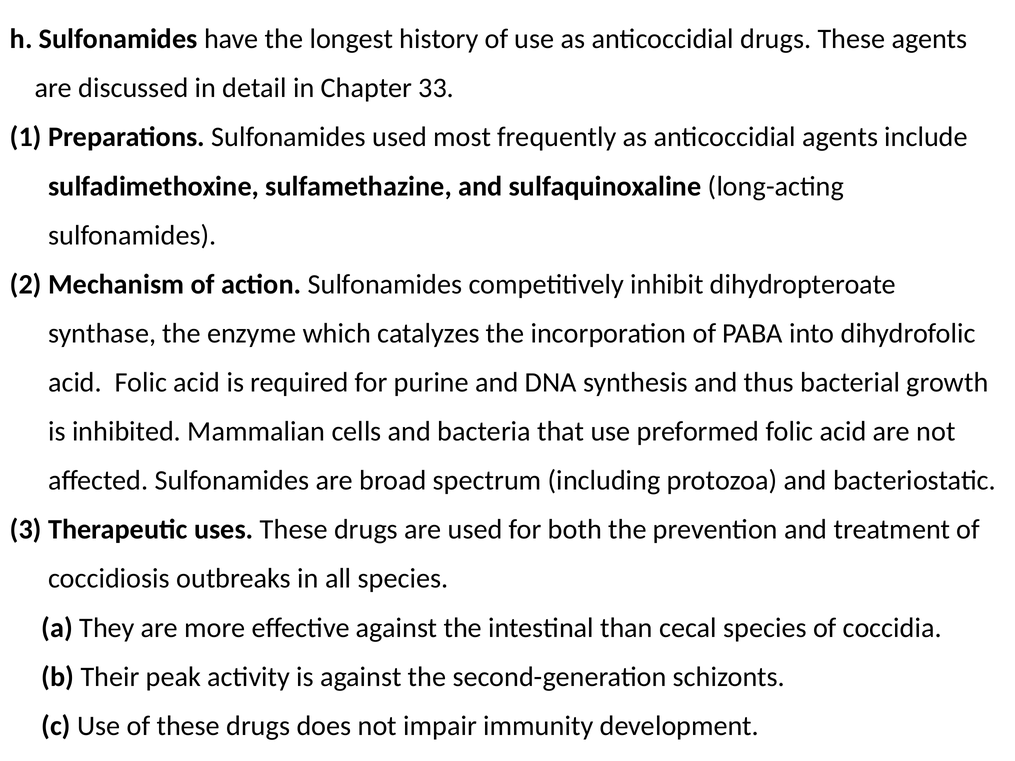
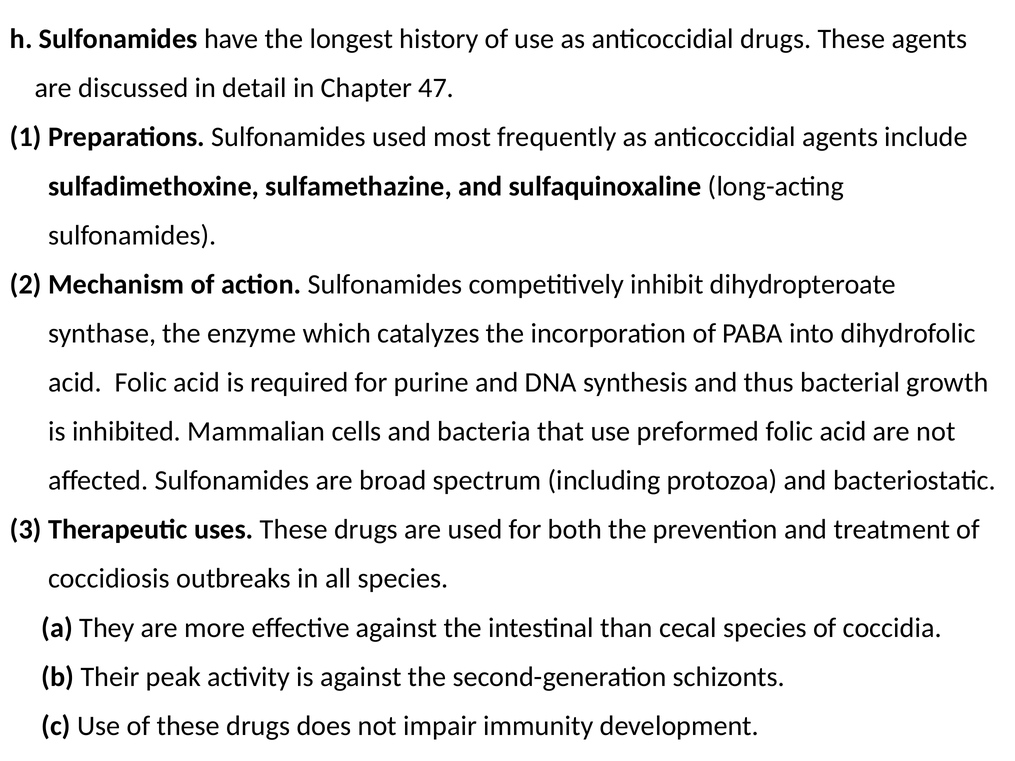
33: 33 -> 47 (436, 88)
